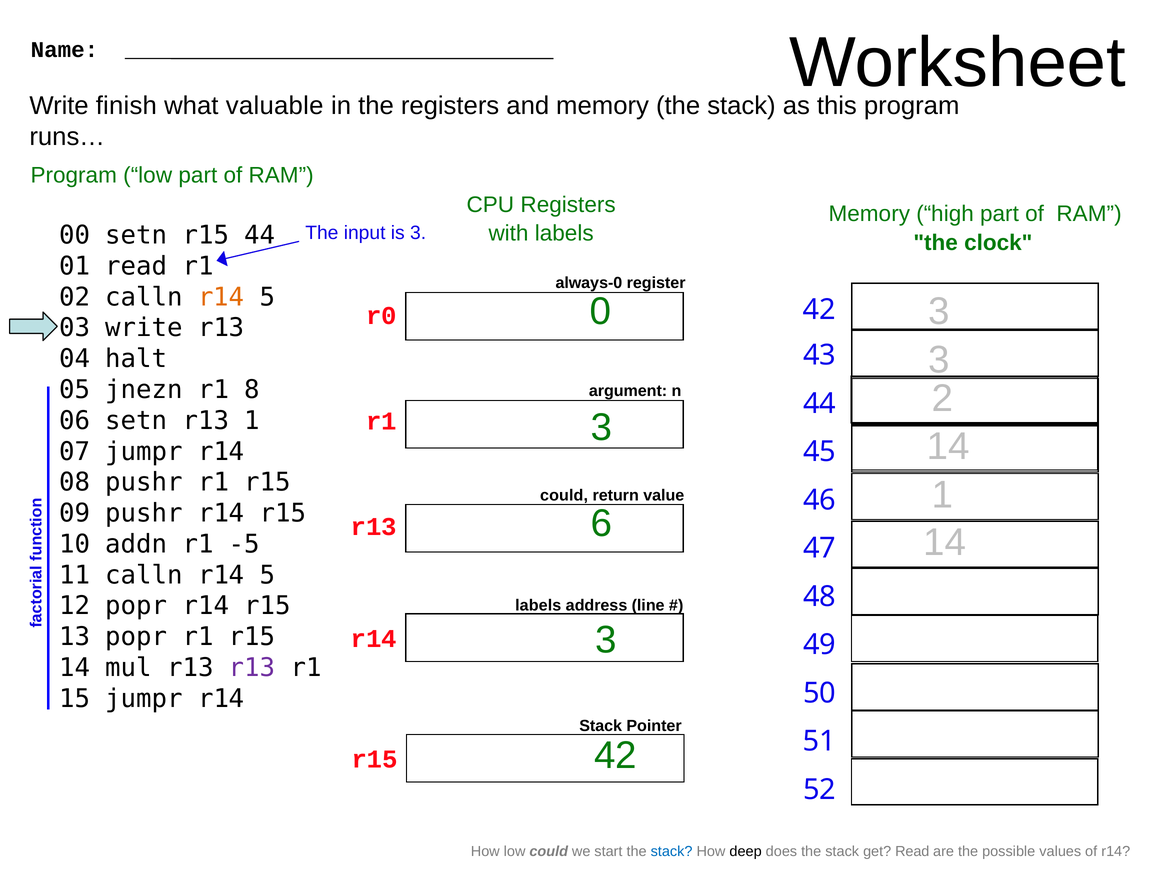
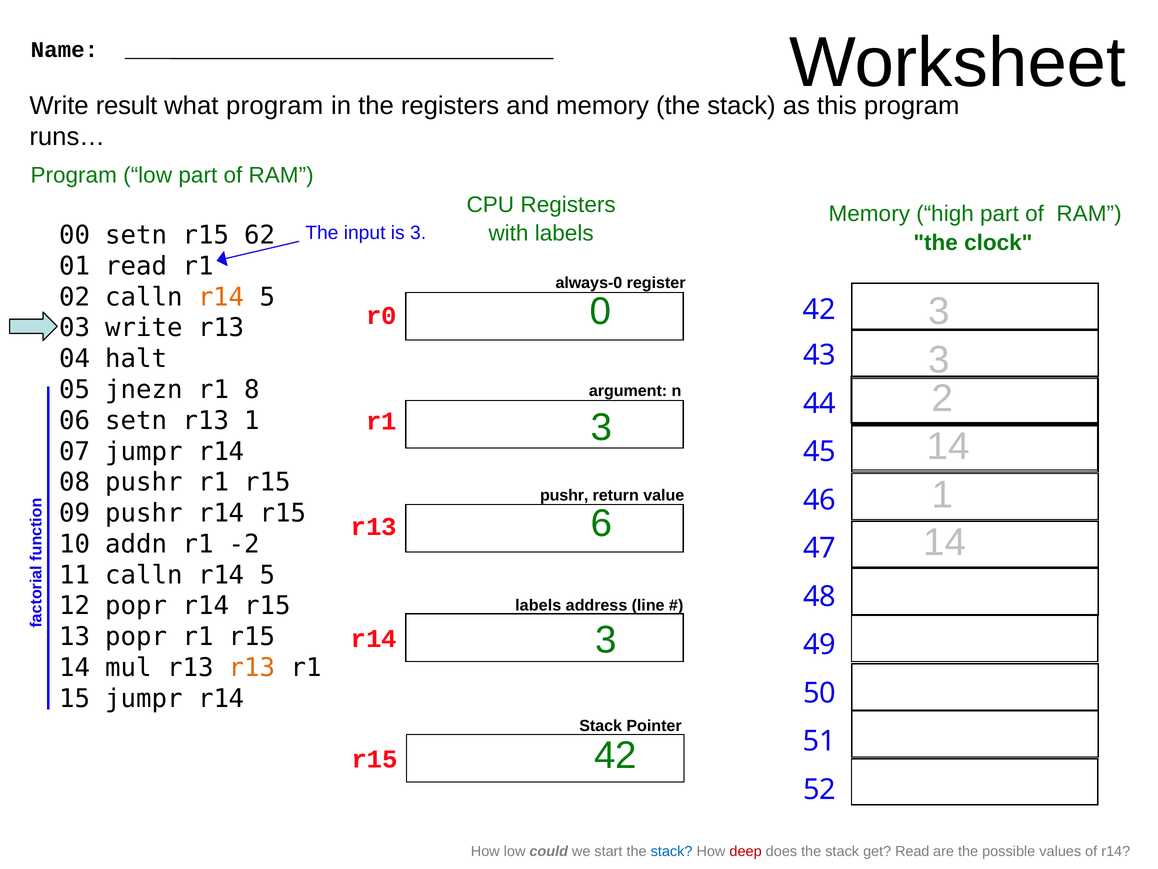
finish: finish -> result (127, 106)
what valuable: valuable -> program (275, 106)
r15 44: 44 -> 62 (260, 235)
could: could -> pushr (564, 495)
-5: -5 -> -2 (244, 544)
r13 colour: purple -> orange (252, 667)
deep colour: black -> red (746, 851)
